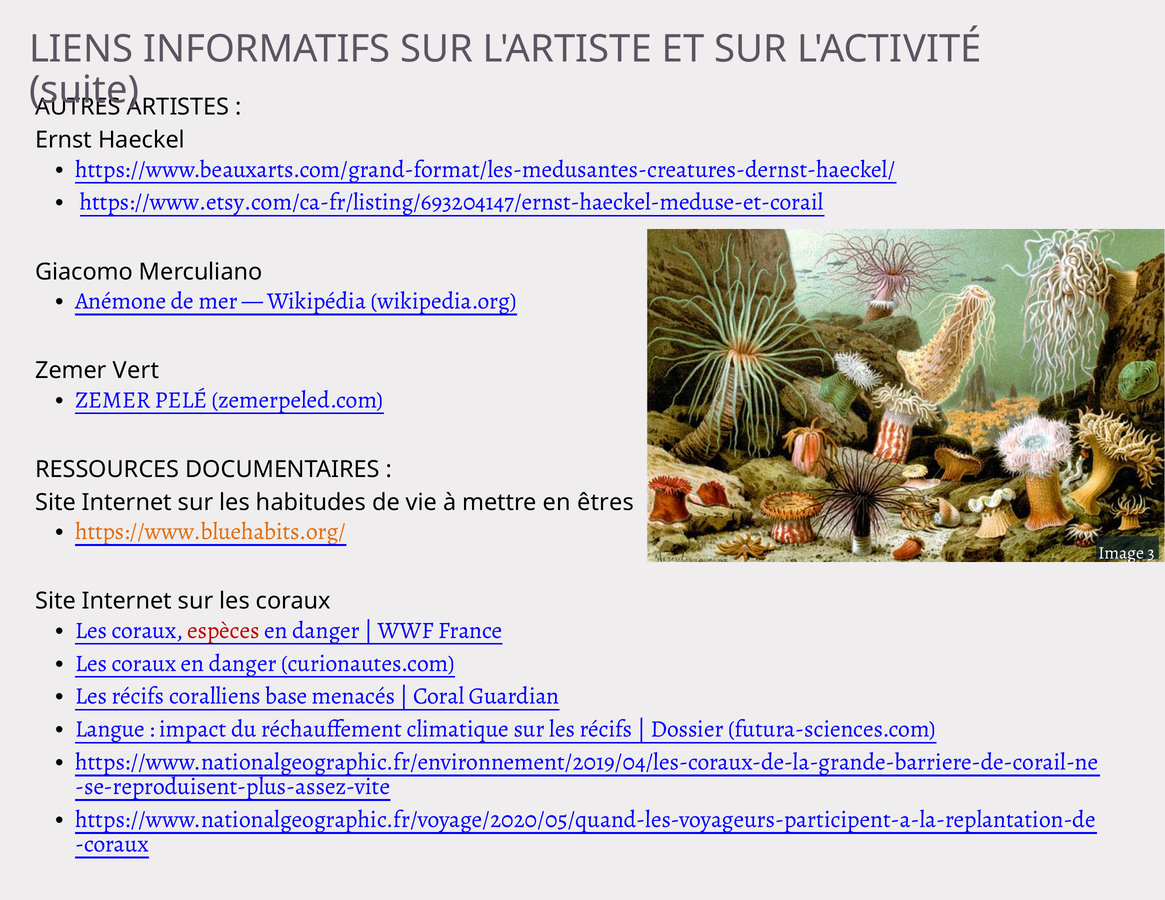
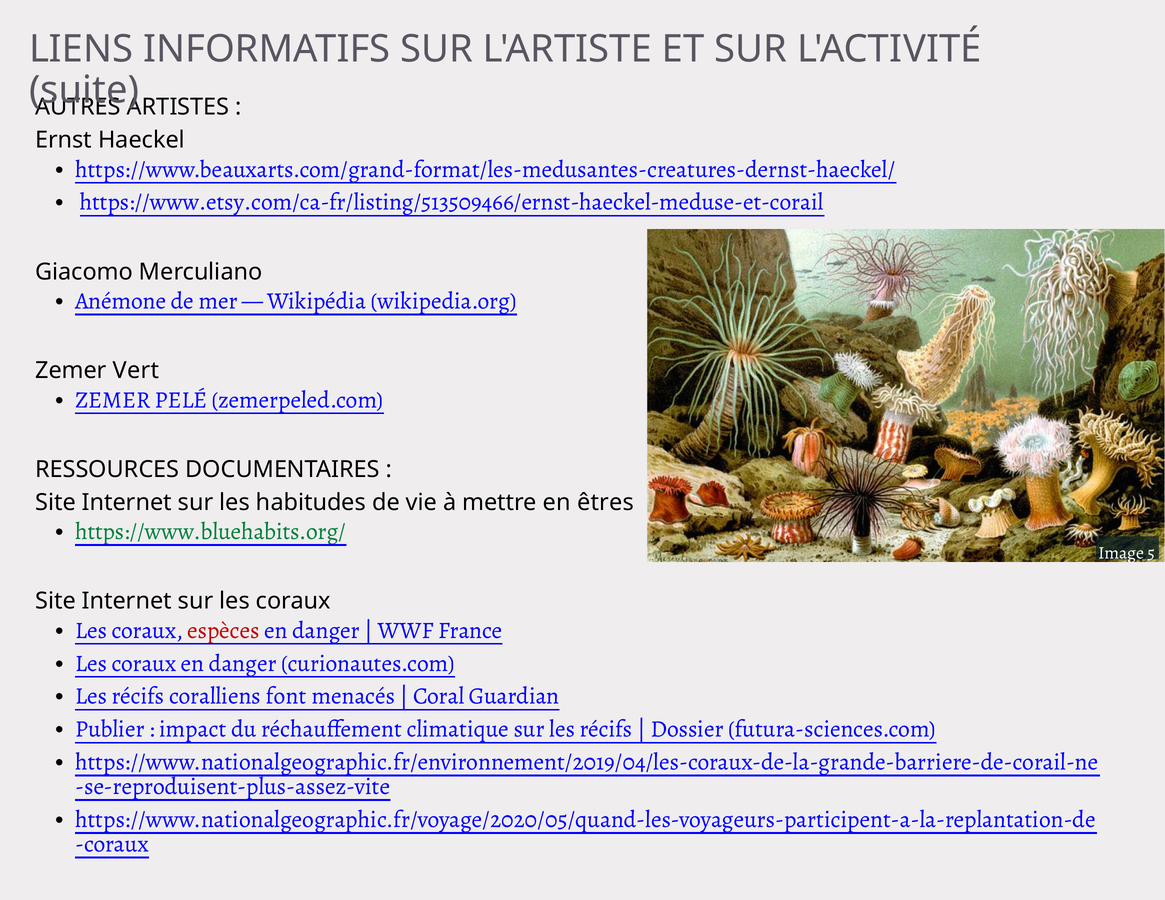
https://www.etsy.com/ca-fr/listing/693204147/ernst-haeckel-meduse-et-corail: https://www.etsy.com/ca-fr/listing/693204147/ernst-haeckel-meduse-et-corail -> https://www.etsy.com/ca-fr/listing/513509466/ernst-haeckel-meduse-et-corail (452, 202)
https://www.bluehabits.org/ colour: orange -> green (211, 532)
3: 3 -> 5 (1151, 553)
base: base -> font (286, 696)
Langue: Langue -> Publier (110, 729)
